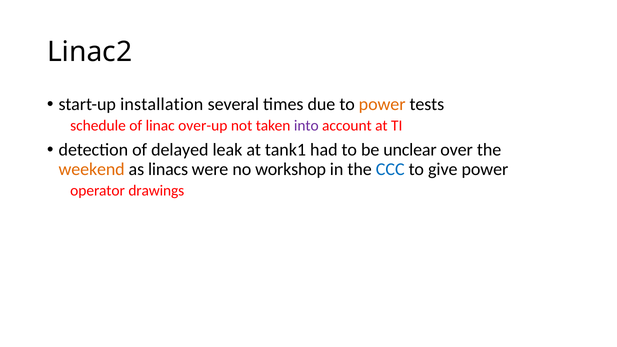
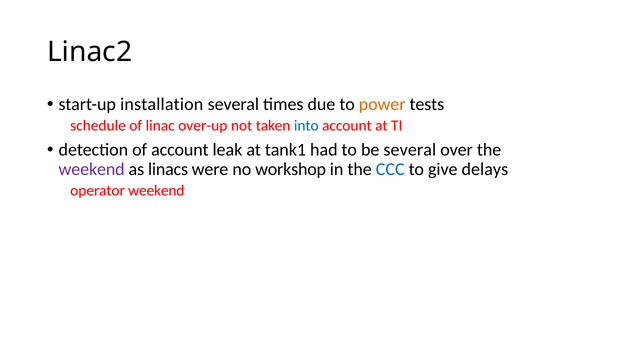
into colour: purple -> blue (306, 126)
of delayed: delayed -> account (180, 150)
be unclear: unclear -> several (410, 150)
weekend colour: orange -> purple (92, 169)
give power: power -> delays (485, 169)
operator drawings: drawings -> weekend (156, 191)
